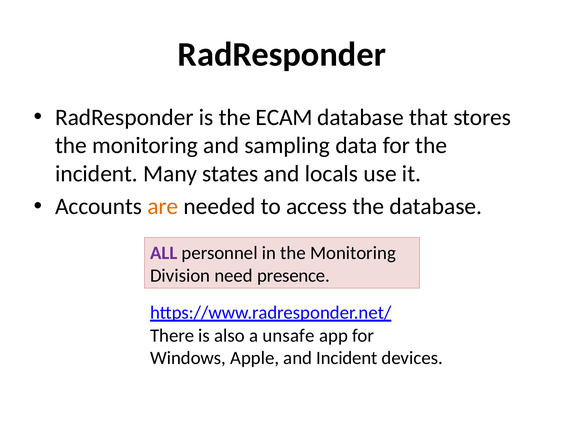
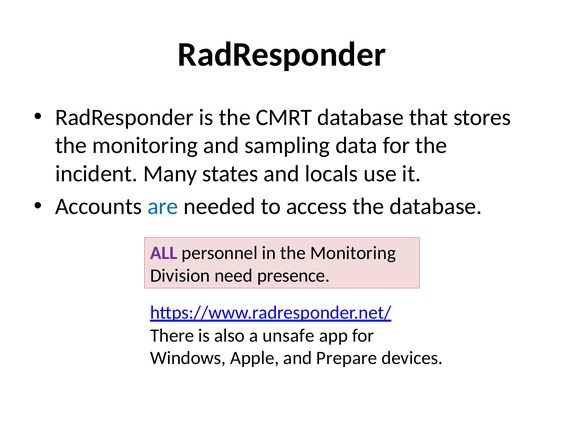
ECAM: ECAM -> CMRT (284, 117)
are colour: orange -> blue (163, 207)
and Incident: Incident -> Prepare (347, 358)
